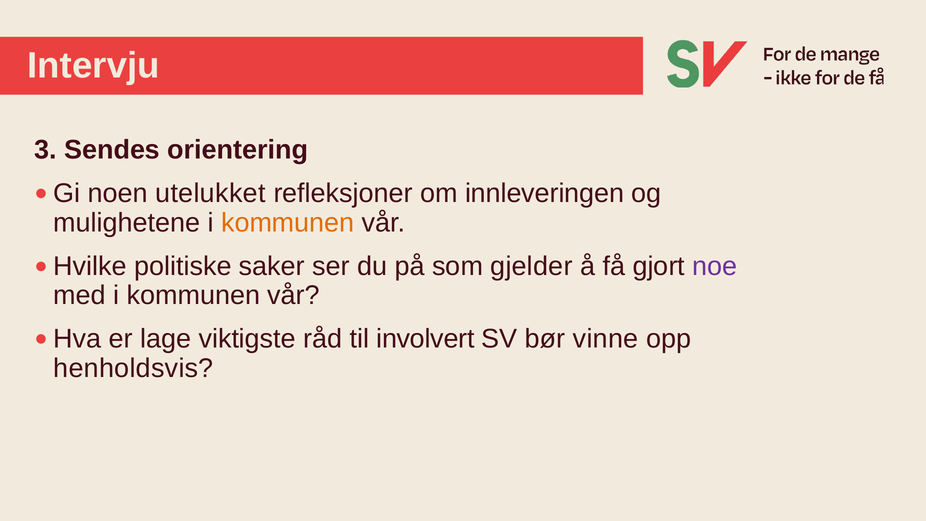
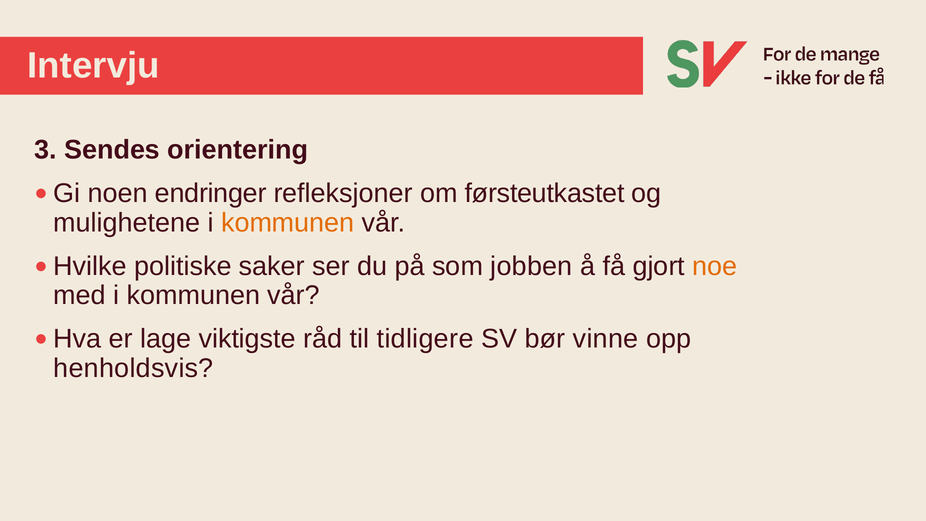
utelukket: utelukket -> endringer (211, 193)
innleveringen: innleveringen -> førsteutkastet (545, 193)
gjelder: gjelder -> jobben (531, 266)
noe colour: purple -> orange (715, 266)
involvert: involvert -> tidligere (425, 339)
